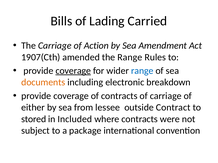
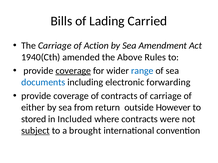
1907(Cth: 1907(Cth -> 1940(Cth (41, 57)
the Range: Range -> Above (130, 57)
documents colour: orange -> blue (43, 83)
breakdown: breakdown -> forwarding (168, 83)
lessee: lessee -> return (108, 108)
Contract: Contract -> However (173, 108)
subject underline: none -> present (35, 131)
package: package -> brought (85, 131)
